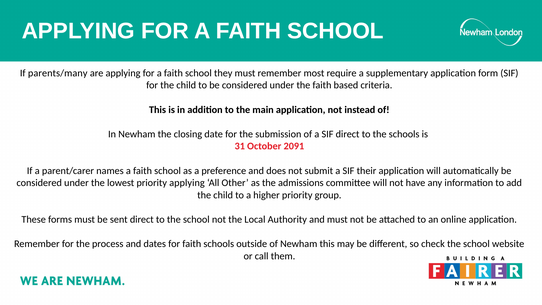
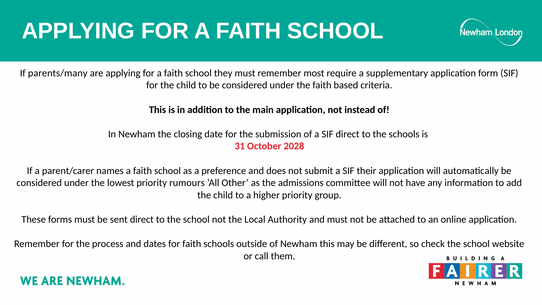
2091: 2091 -> 2028 (294, 146)
priority applying: applying -> rumours (187, 183)
